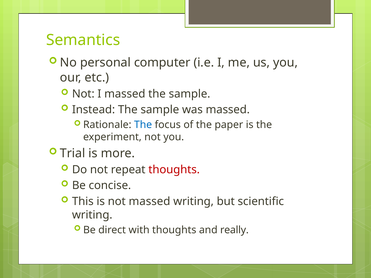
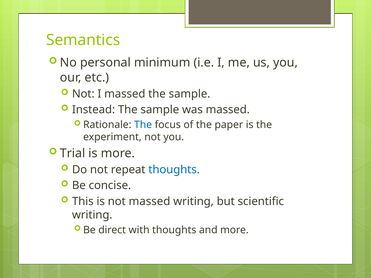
computer: computer -> minimum (162, 63)
thoughts colour: red -> blue (174, 170)
and really: really -> more (234, 230)
